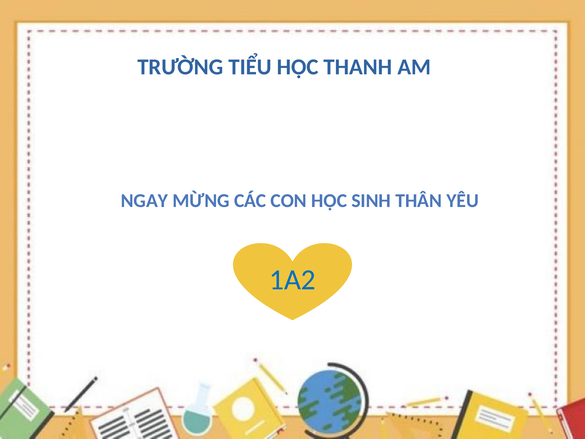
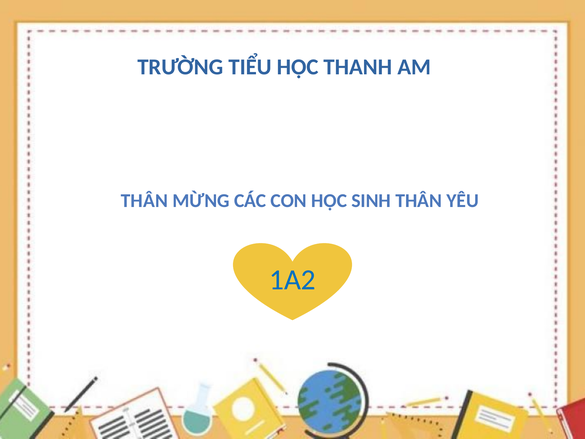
NGAY: NGAY -> THÂN (144, 201)
